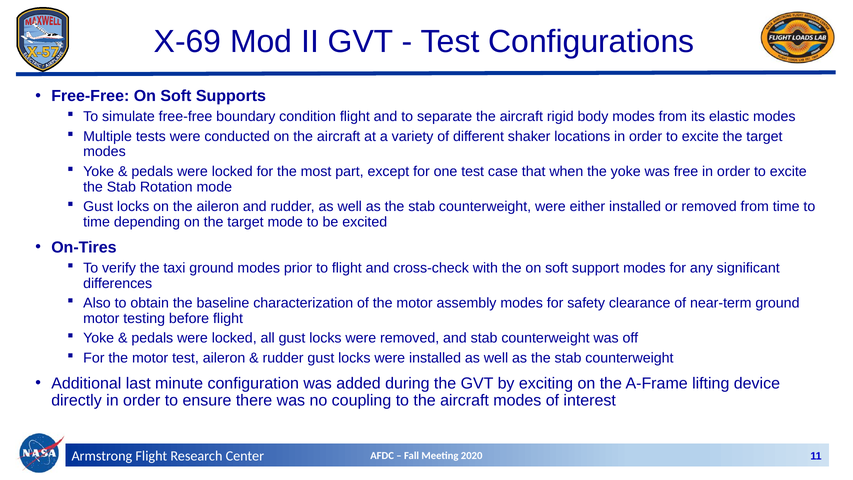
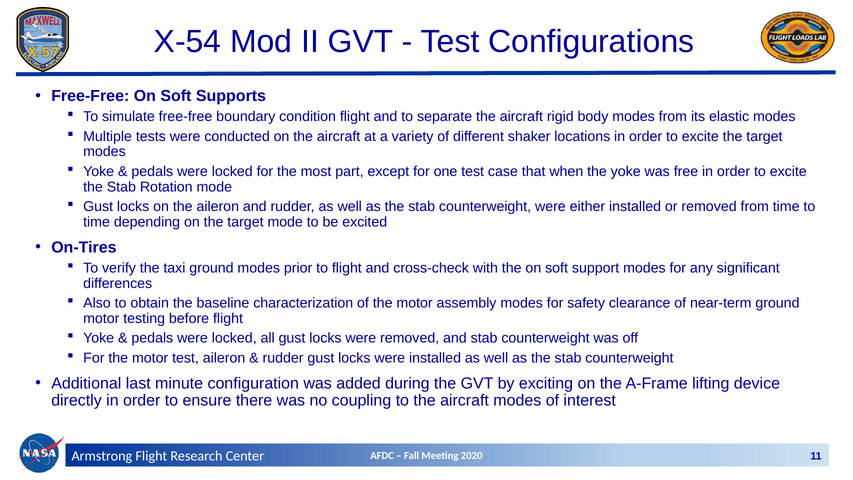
X-69: X-69 -> X-54 (187, 42)
